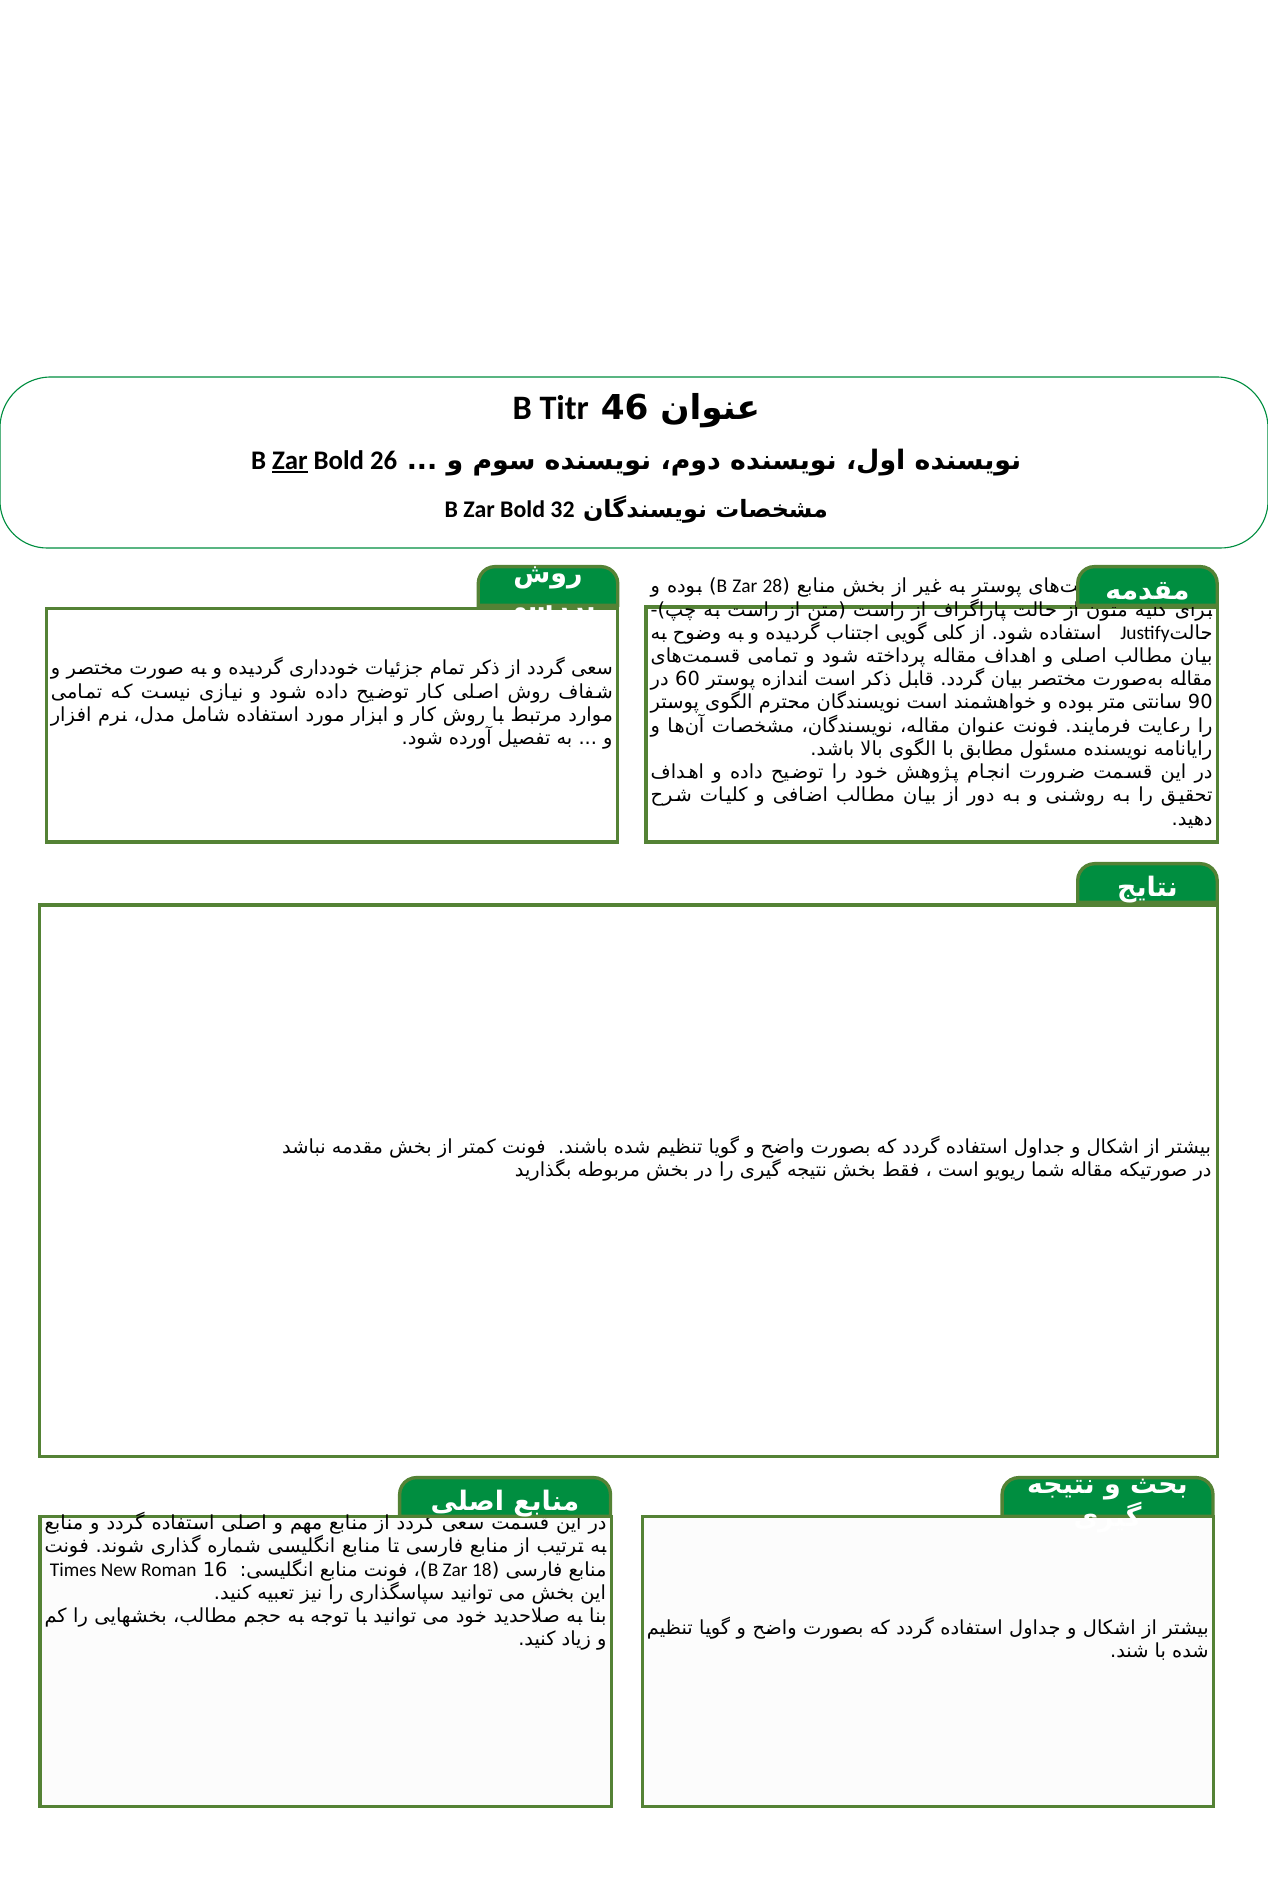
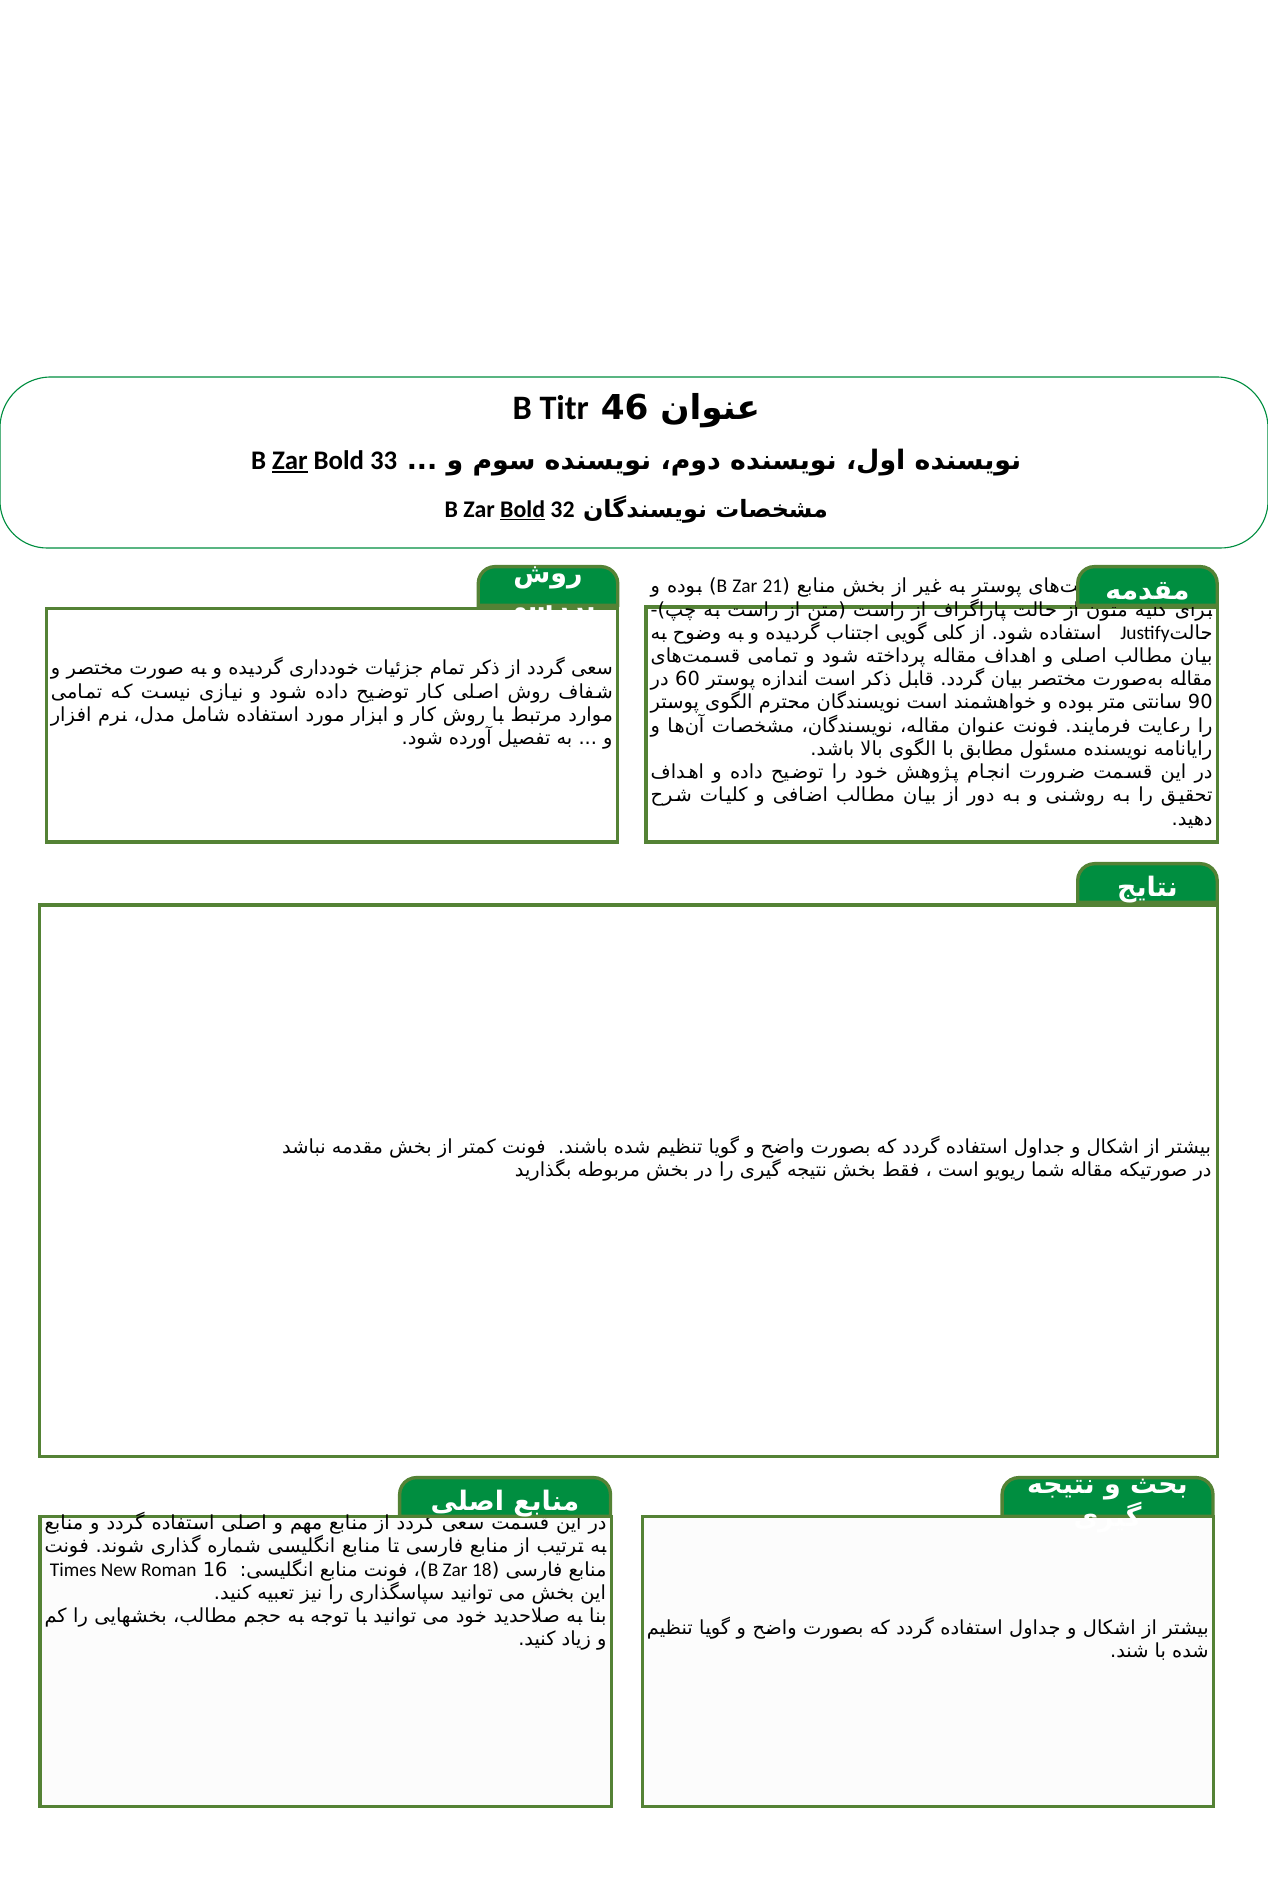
26: 26 -> 33 (384, 460)
Bold underline: none -> present (523, 509)
28: 28 -> 21 (772, 586)
